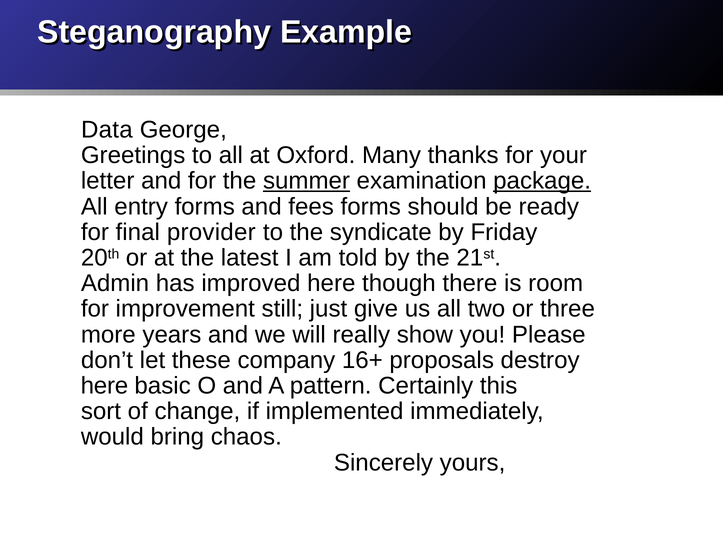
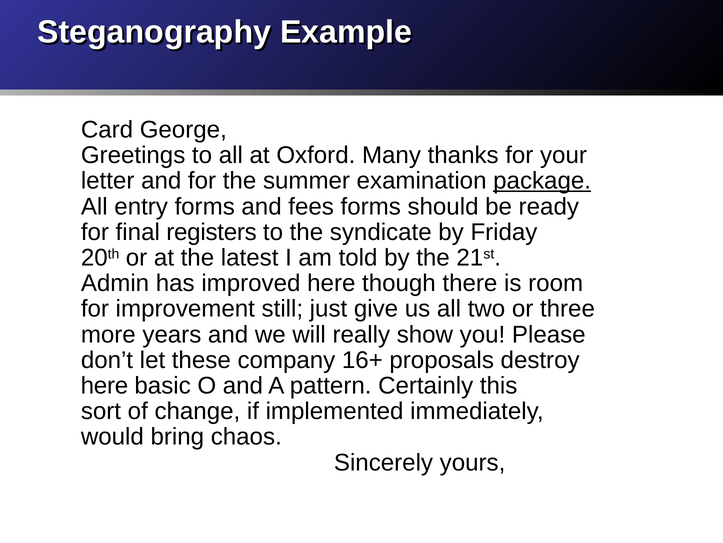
Data: Data -> Card (107, 130)
summer underline: present -> none (307, 181)
provider: provider -> registers (212, 232)
